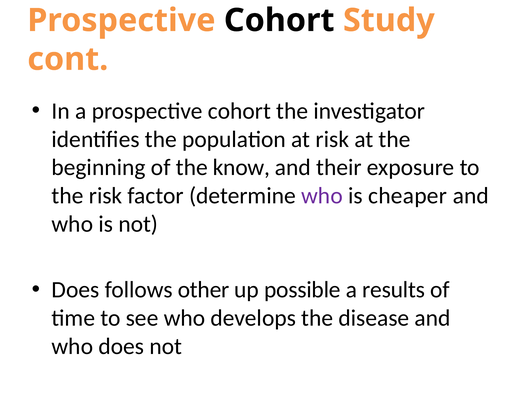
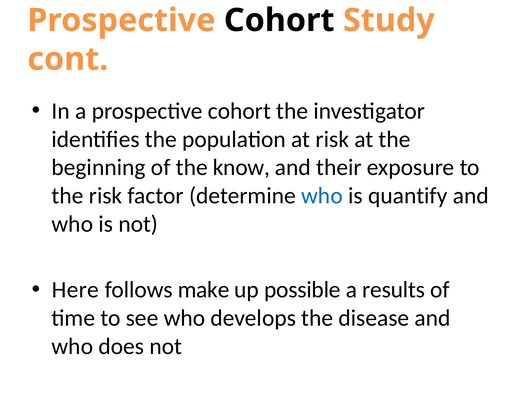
who colour: purple -> blue (322, 196)
cheaper: cheaper -> quantify (408, 196)
Does: Does -> Here (75, 290)
other: other -> make (204, 290)
